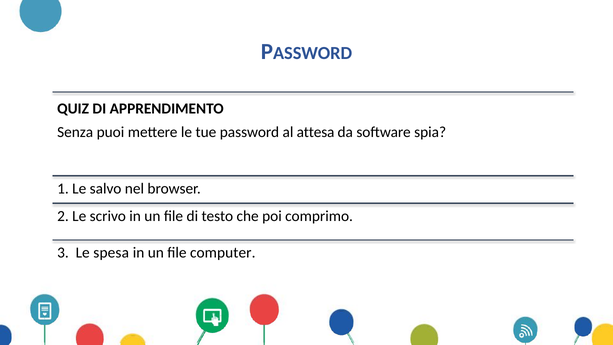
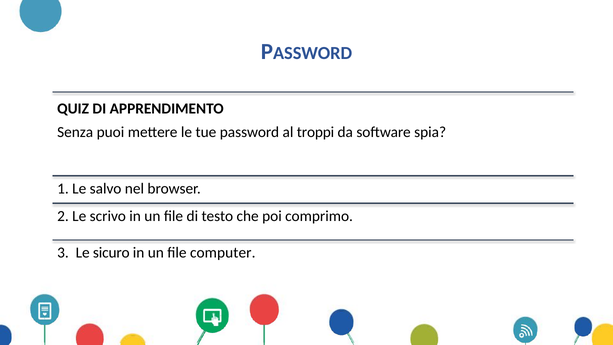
attesa: attesa -> troppi (316, 132)
spesa: spesa -> sicuro (111, 253)
